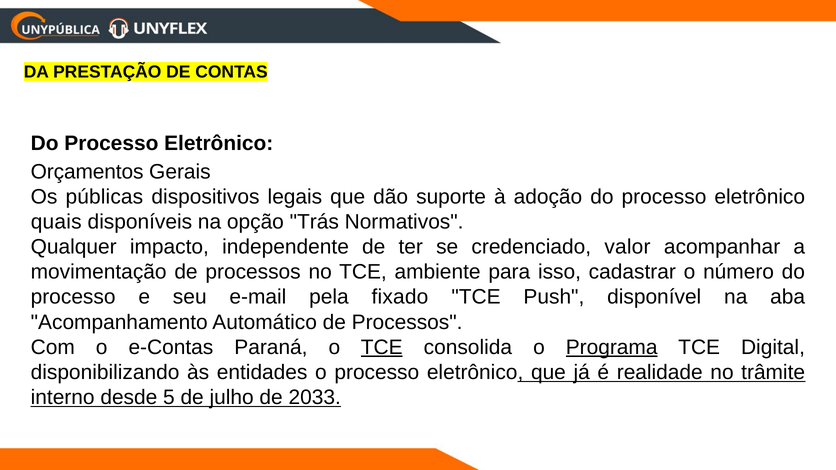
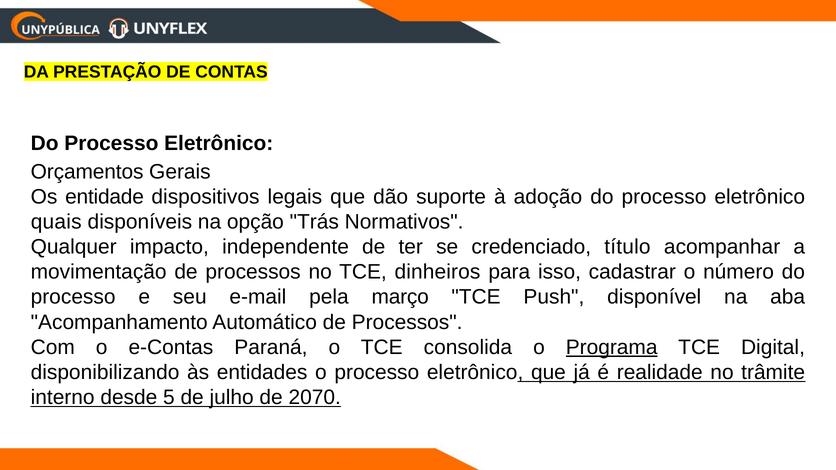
públicas: públicas -> entidade (105, 197)
valor: valor -> título (627, 247)
ambiente: ambiente -> dinheiros (437, 272)
fixado: fixado -> março (400, 297)
TCE underline: present -> none (382, 347)
2033: 2033 -> 2070 (315, 398)
